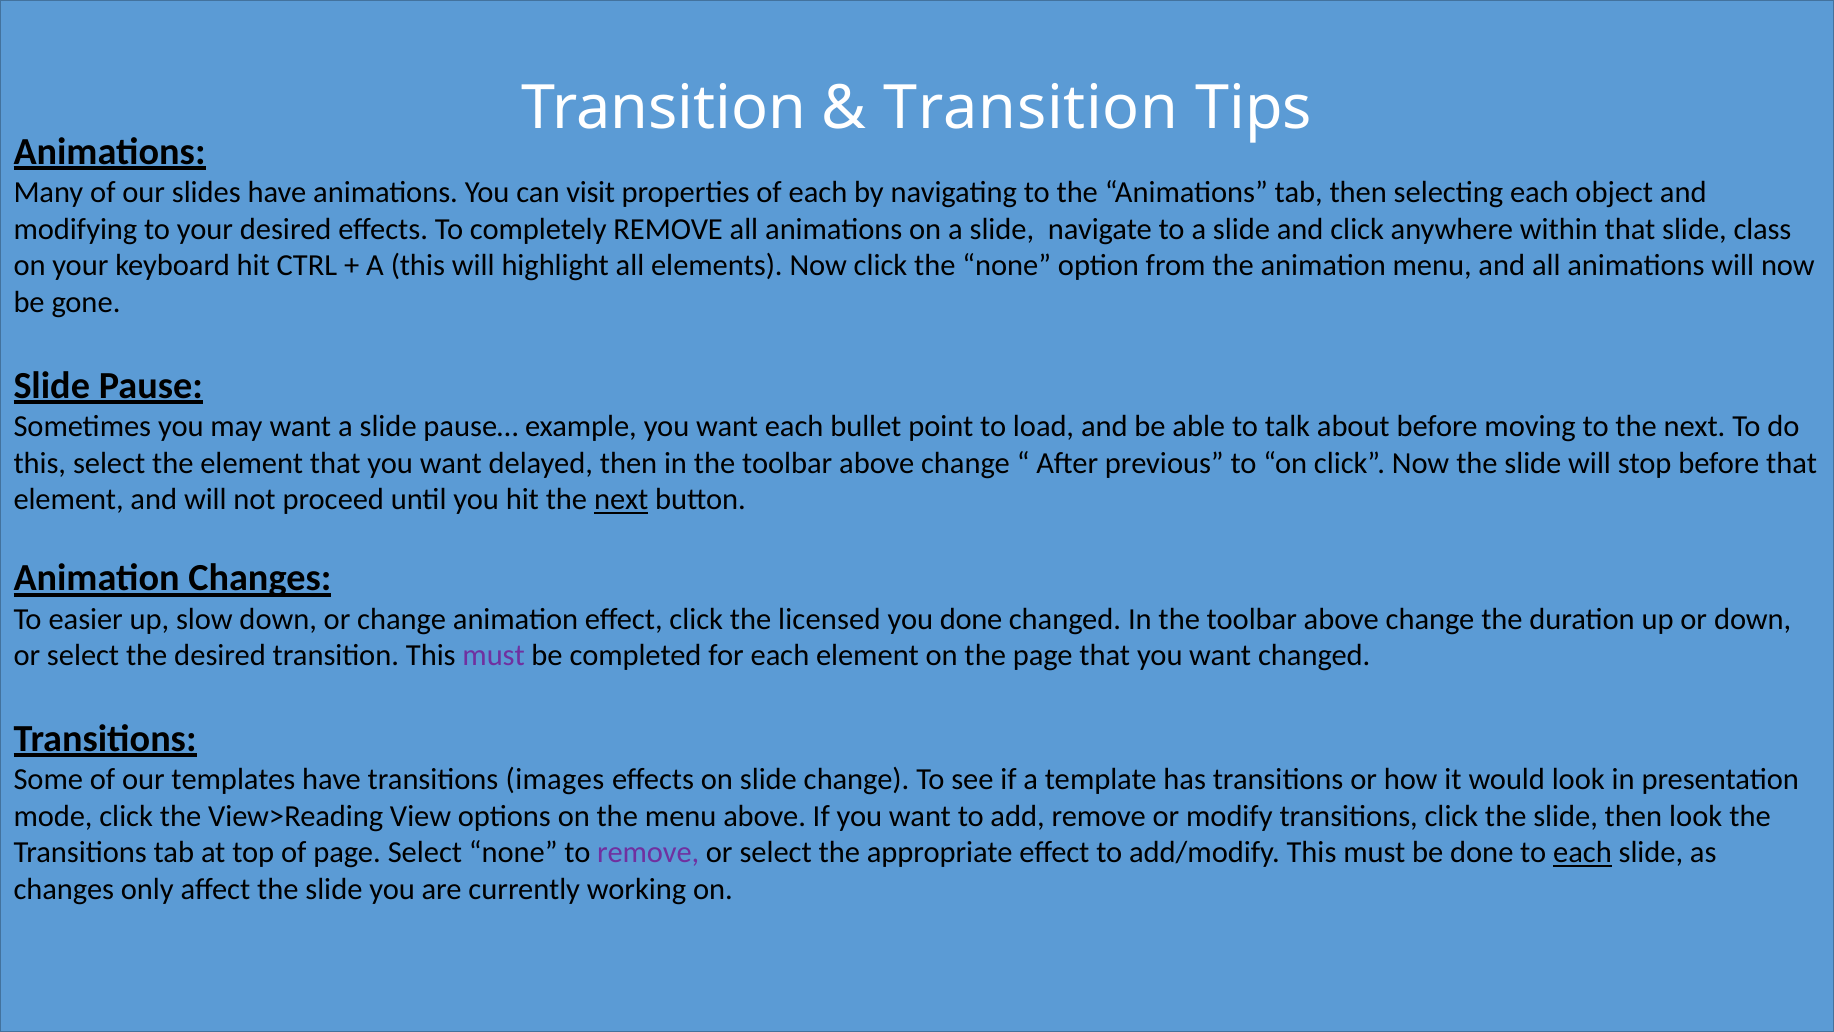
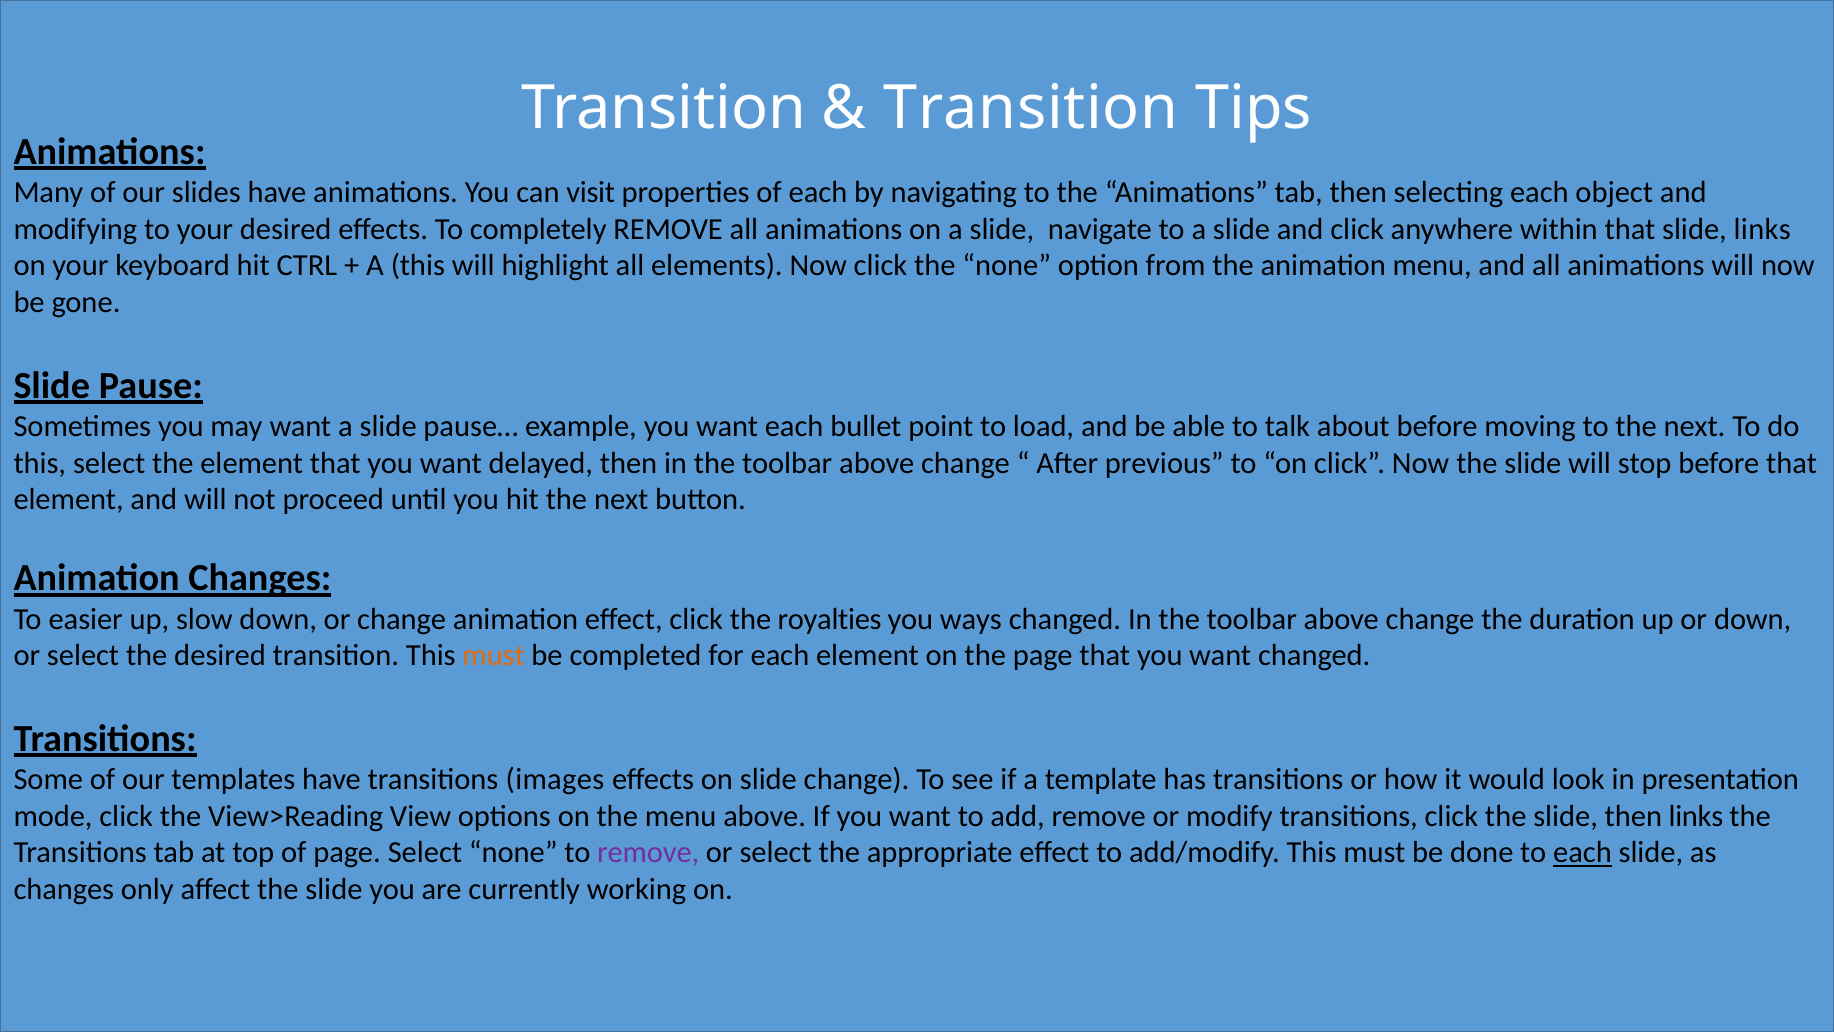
slide class: class -> links (1762, 229)
next underline: present -> none (621, 500)
licensed: licensed -> royalties (830, 619)
you done: done -> ways (971, 619)
must colour: purple -> orange (494, 655)
then look: look -> links (1696, 816)
